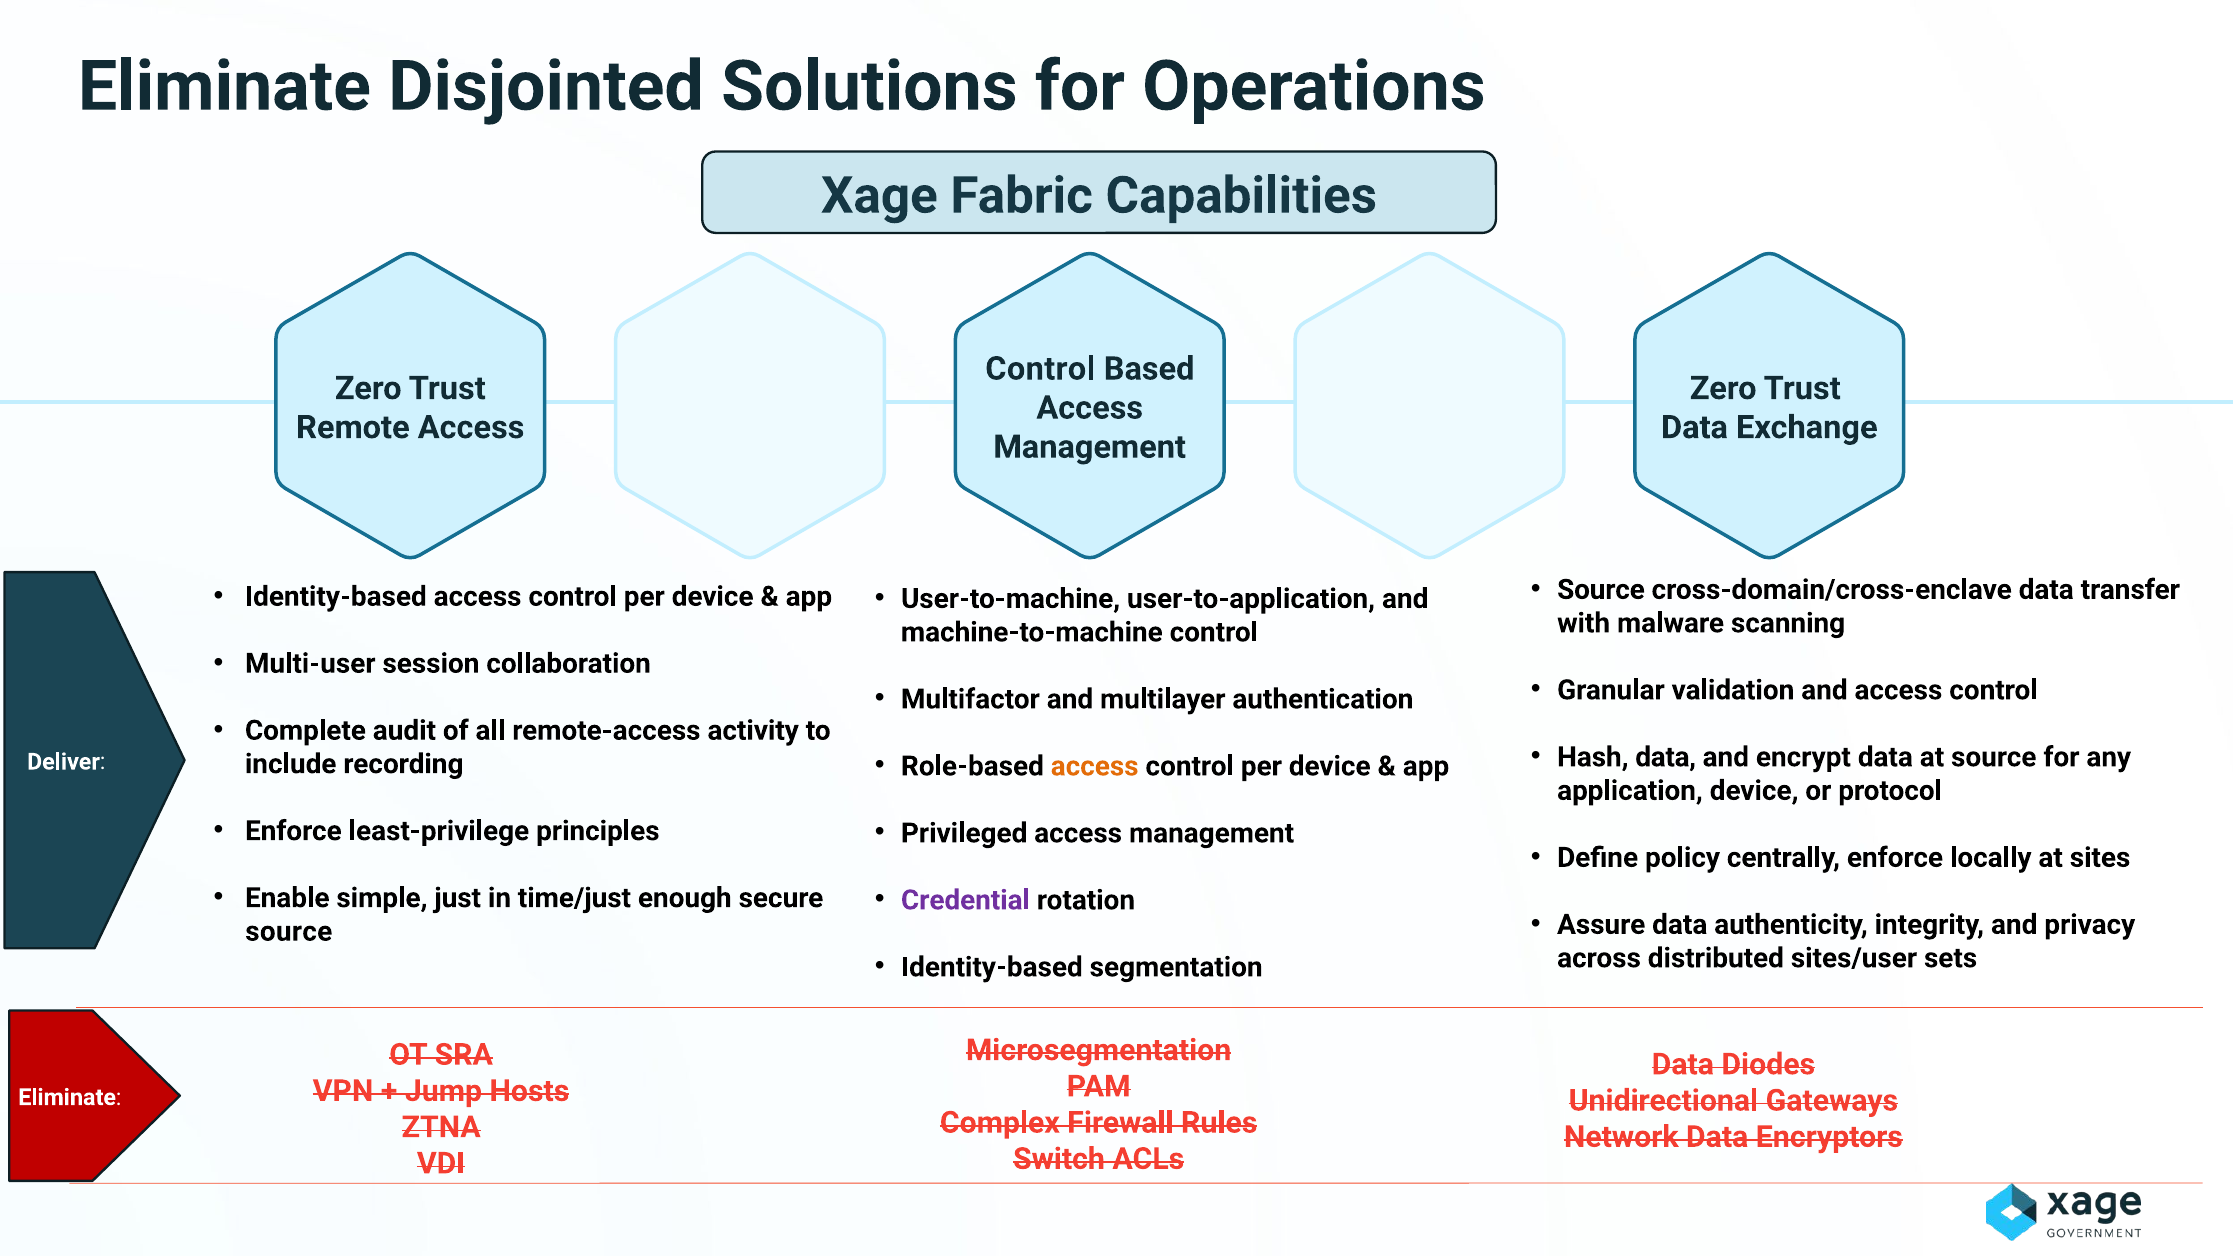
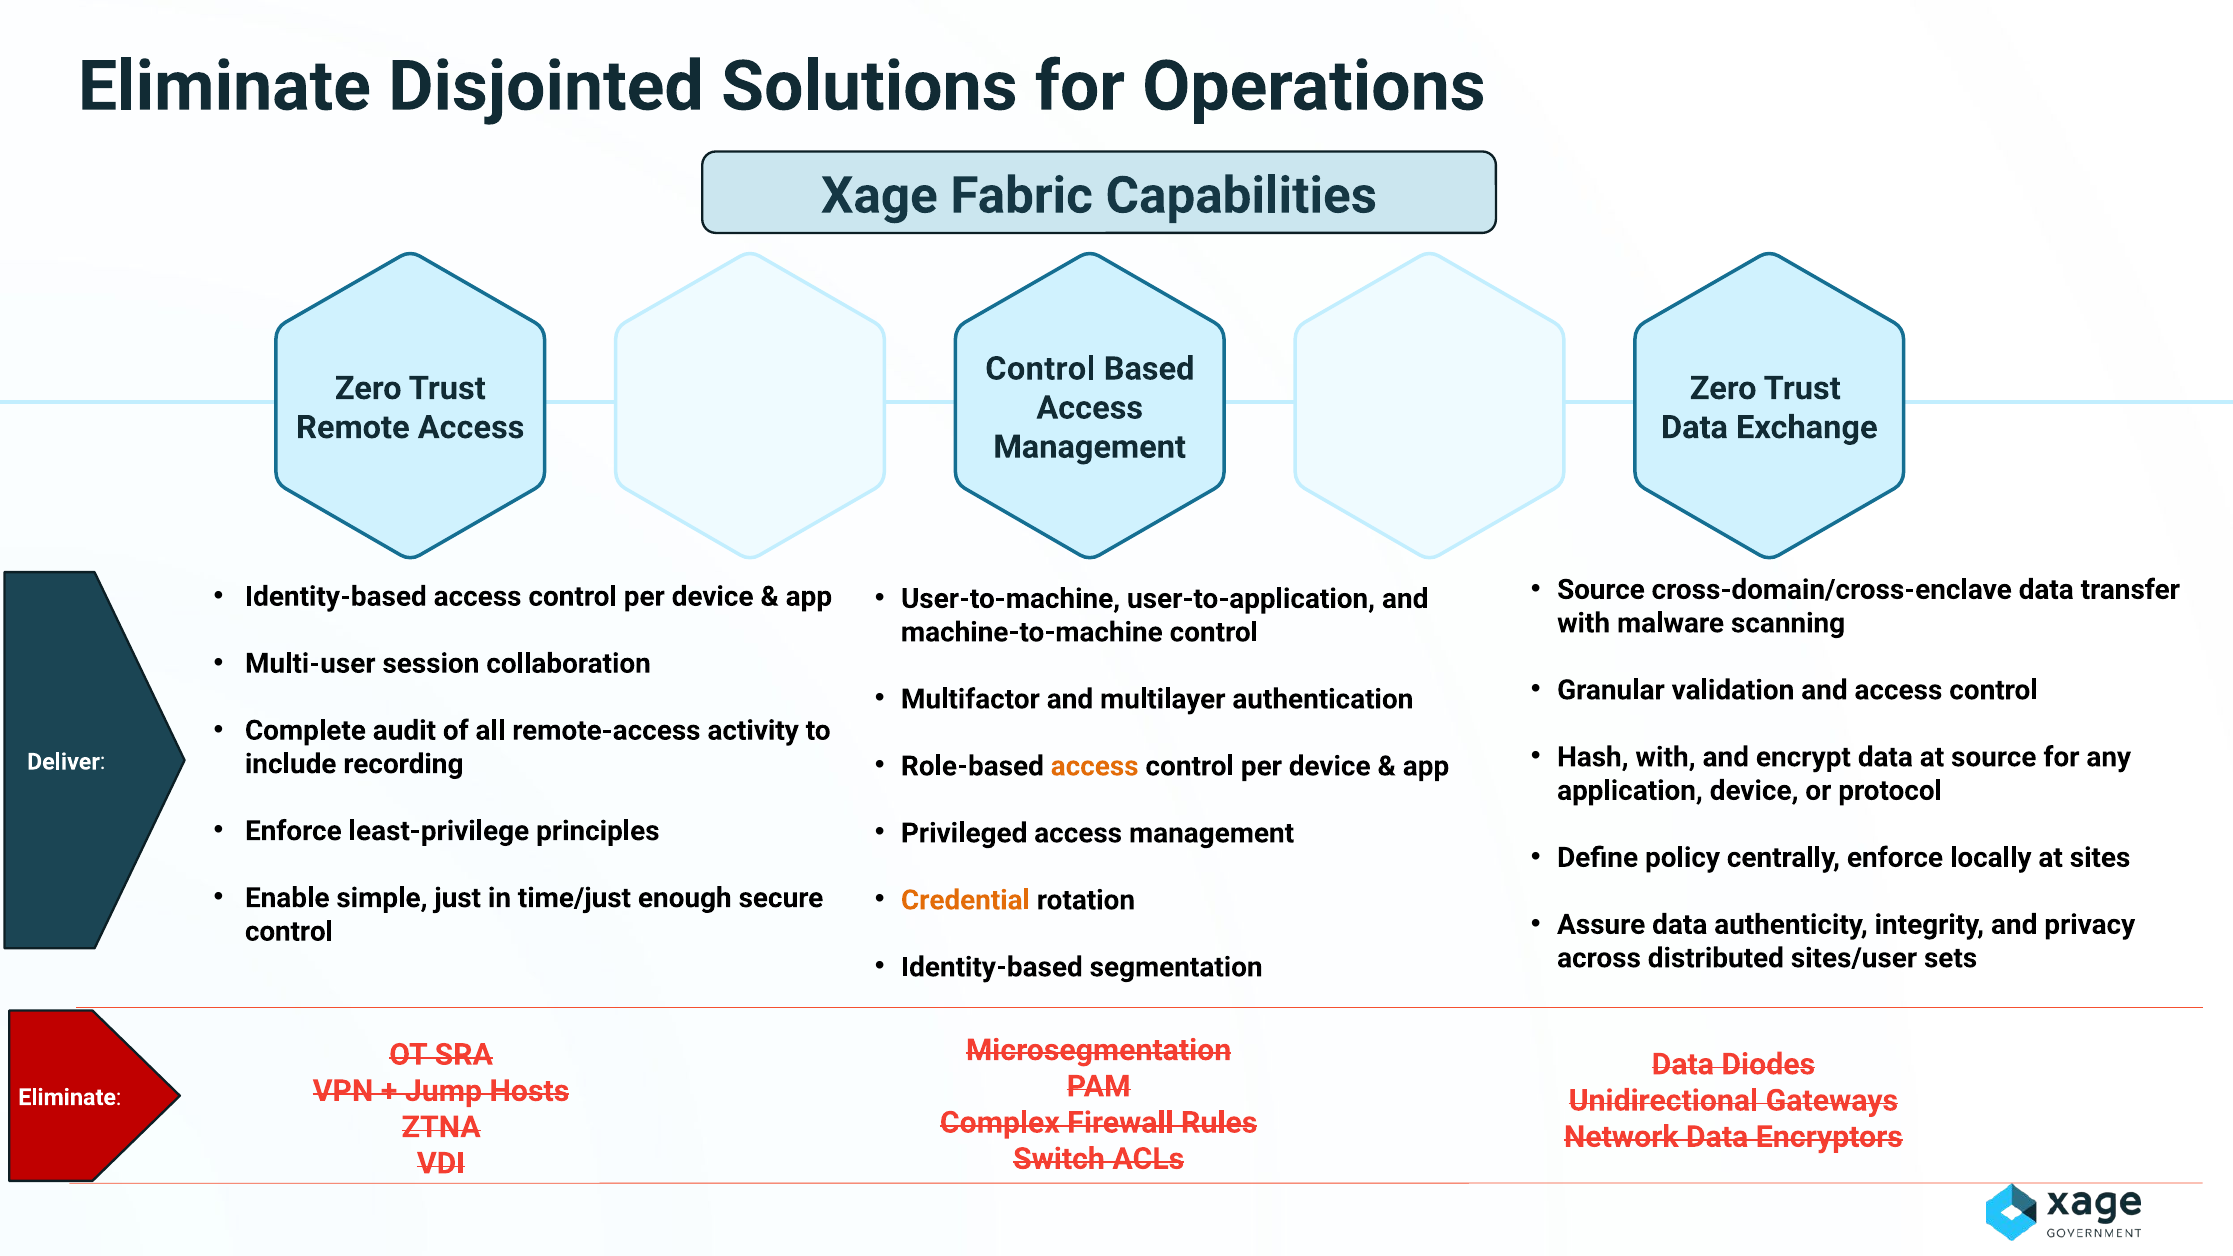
Hash data: data -> with (1666, 757)
Credential colour: purple -> orange (965, 900)
source: source -> control (289, 932)
